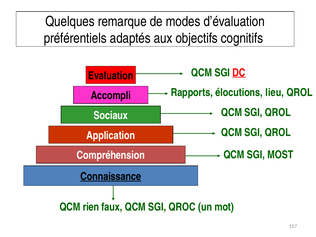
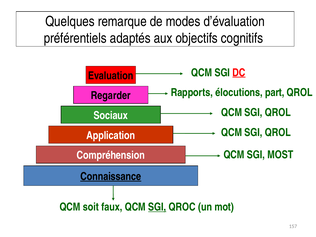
lieu: lieu -> part (275, 93)
Accompli: Accompli -> Regarder (111, 96)
rien: rien -> soit (91, 207)
SGI underline: none -> present (157, 207)
